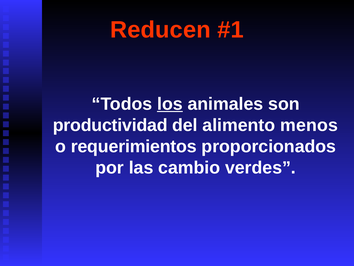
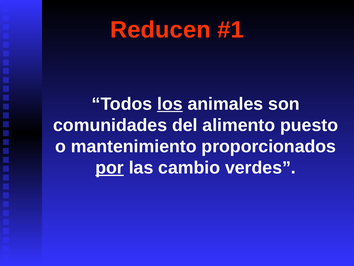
productividad: productividad -> comunidades (110, 125)
menos: menos -> puesto (309, 125)
requerimientos: requerimientos -> mantenimiento (134, 146)
por underline: none -> present (110, 167)
